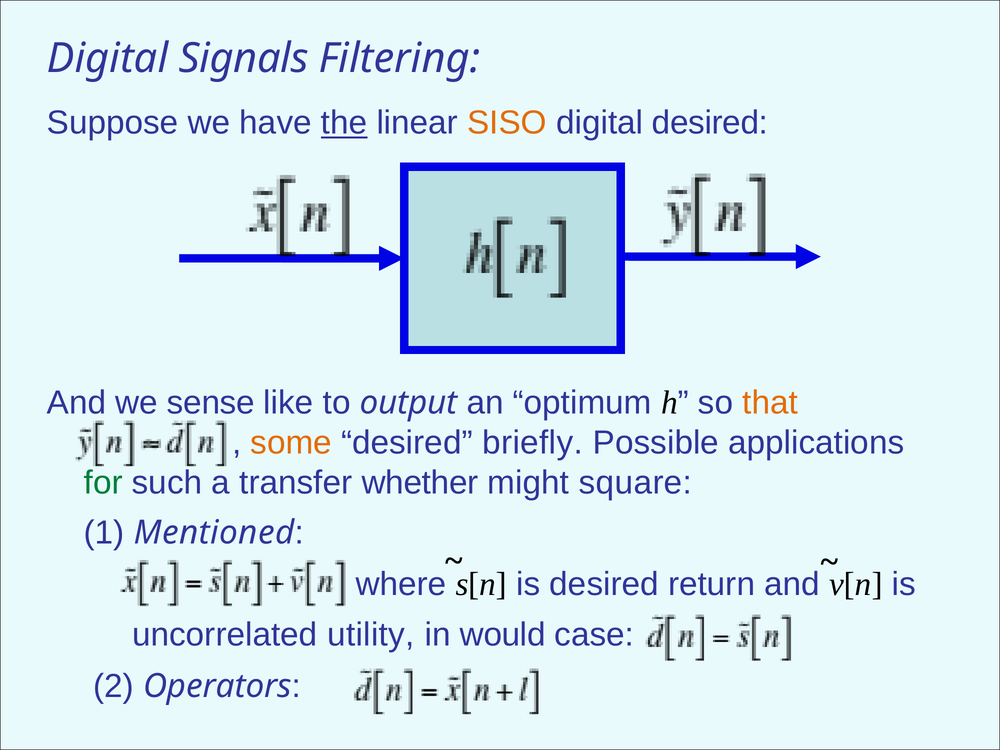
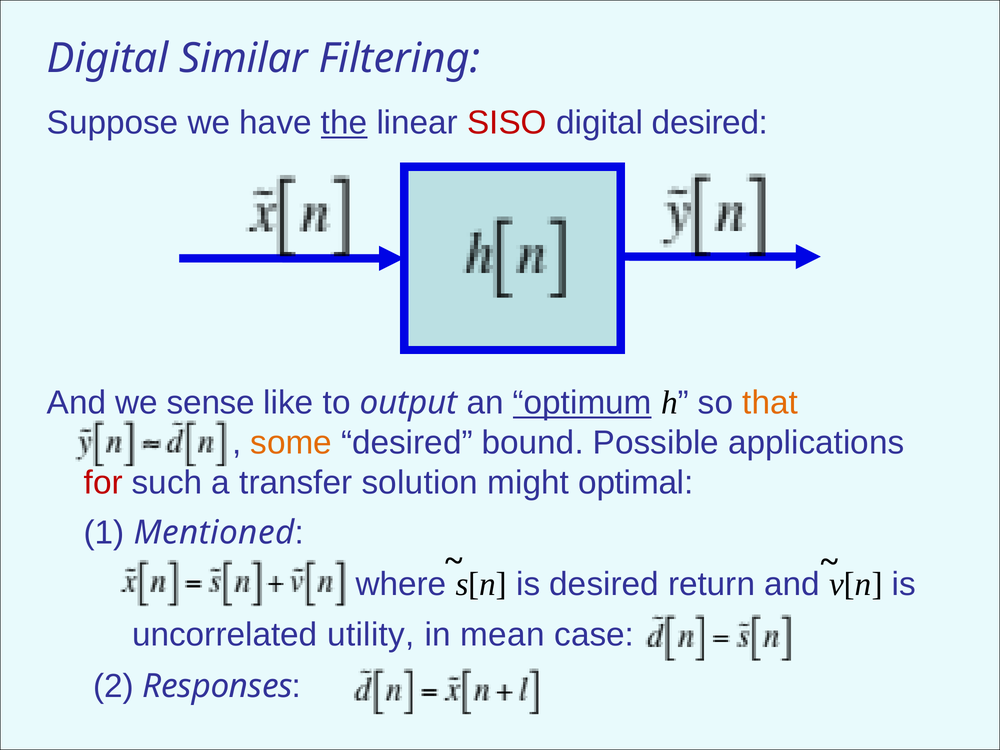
Signals: Signals -> Similar (244, 59)
SISO colour: orange -> red (507, 123)
optimum underline: none -> present (582, 403)
briefly: briefly -> bound (533, 443)
for colour: green -> red (103, 483)
whether: whether -> solution (420, 483)
square: square -> optimal (636, 483)
would: would -> mean (502, 635)
Operators: Operators -> Responses (218, 686)
